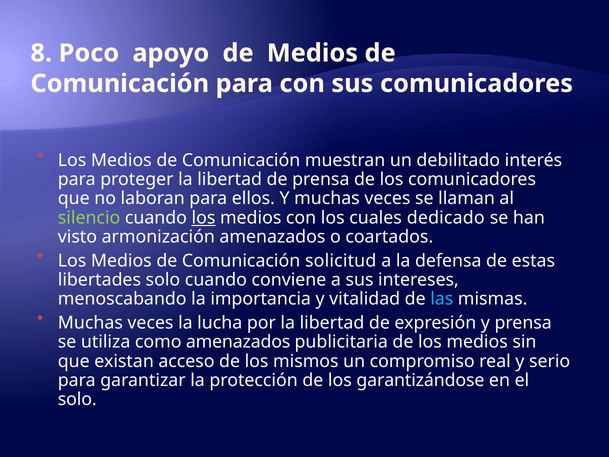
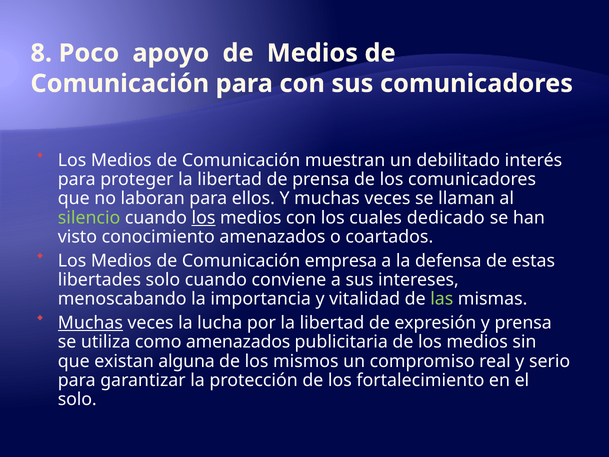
armonización: armonización -> conocimiento (158, 237)
solicitud: solicitud -> empresa (341, 261)
las colour: light blue -> light green (442, 299)
Muchas underline: none -> present (90, 323)
acceso: acceso -> alguna (187, 361)
garantizándose: garantizándose -> fortalecimiento (420, 380)
